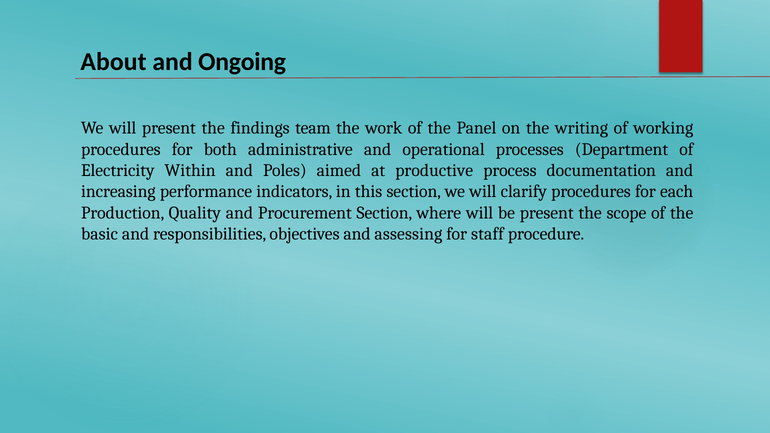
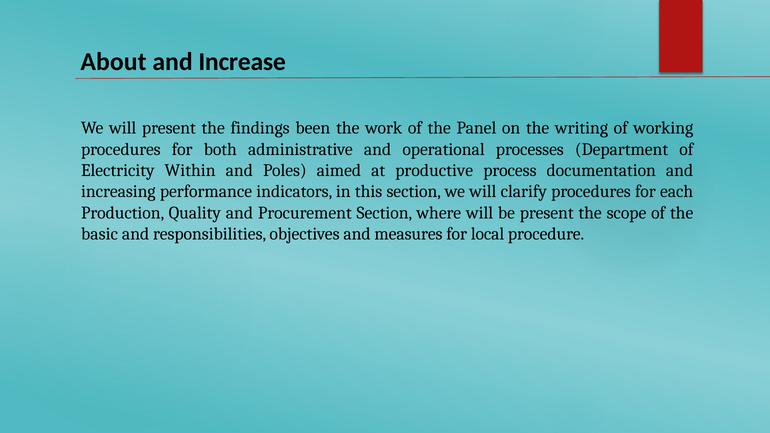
Ongoing: Ongoing -> Increase (242, 62)
team: team -> been (313, 128)
assessing: assessing -> measures (409, 234)
staff: staff -> local (488, 234)
